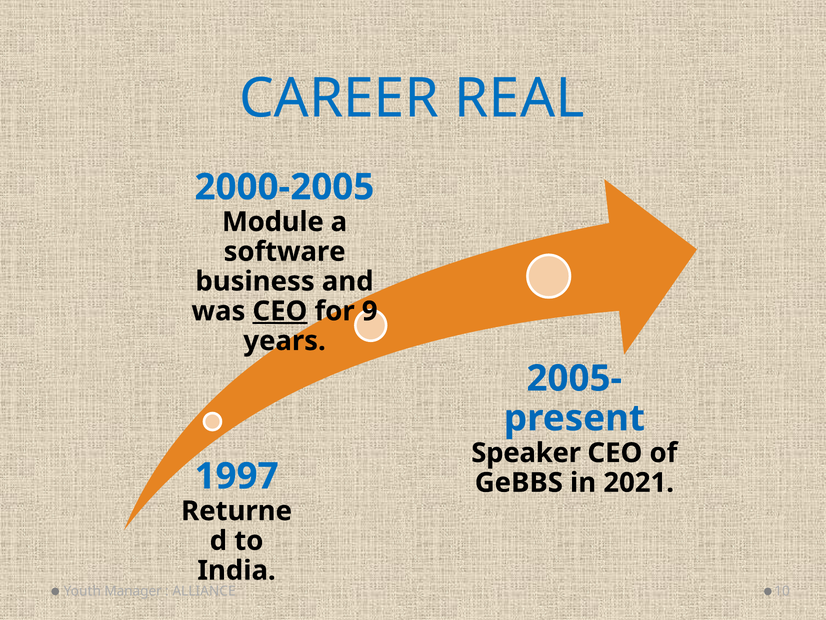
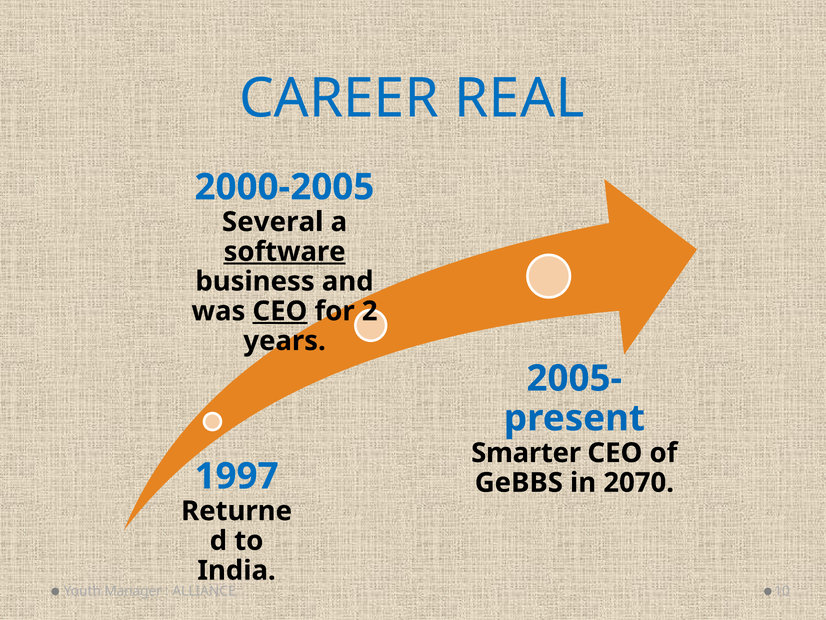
Module: Module -> Several (273, 222)
software underline: none -> present (285, 251)
9: 9 -> 2 (370, 311)
Speaker: Speaker -> Smarter (526, 453)
2021: 2021 -> 2070 (639, 482)
